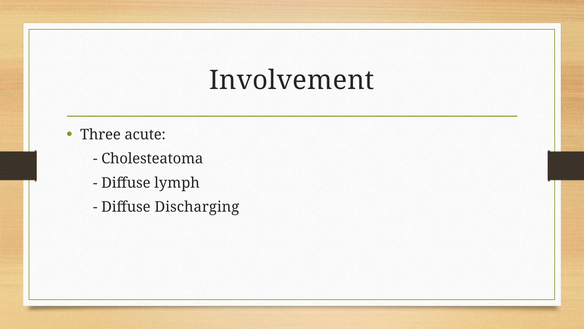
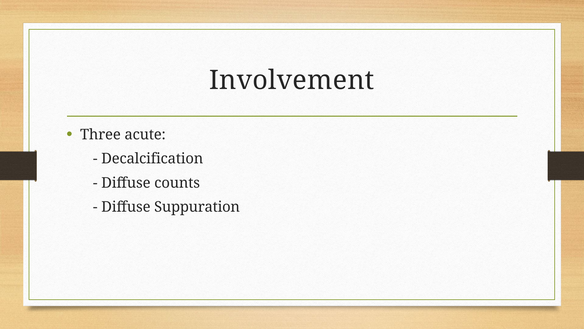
Cholesteatoma: Cholesteatoma -> Decalcification (152, 159)
lymph: lymph -> counts (177, 183)
Discharging: Discharging -> Suppuration (197, 207)
